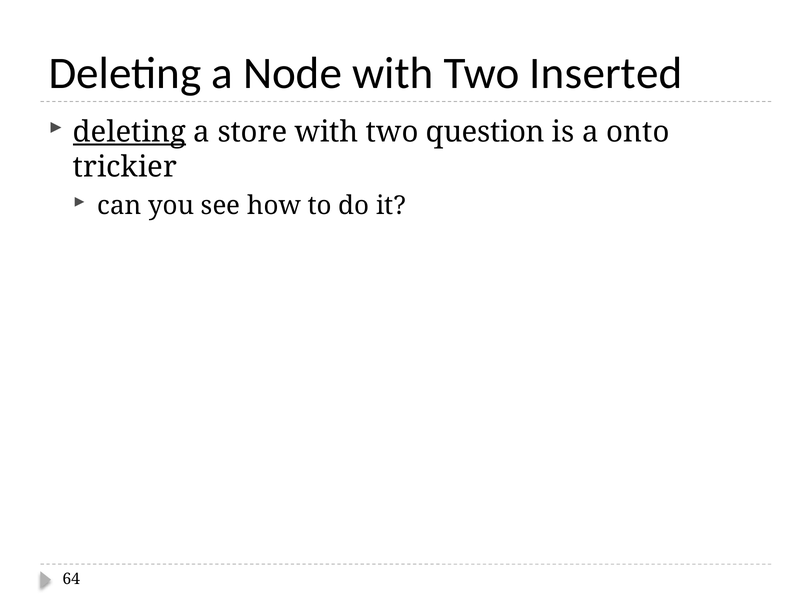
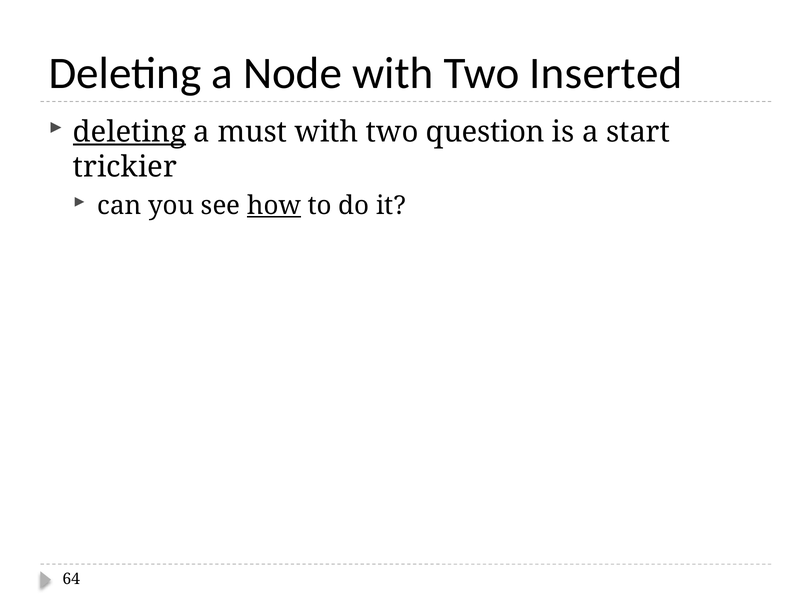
store: store -> must (252, 132)
onto: onto -> start (638, 132)
how underline: none -> present (274, 206)
